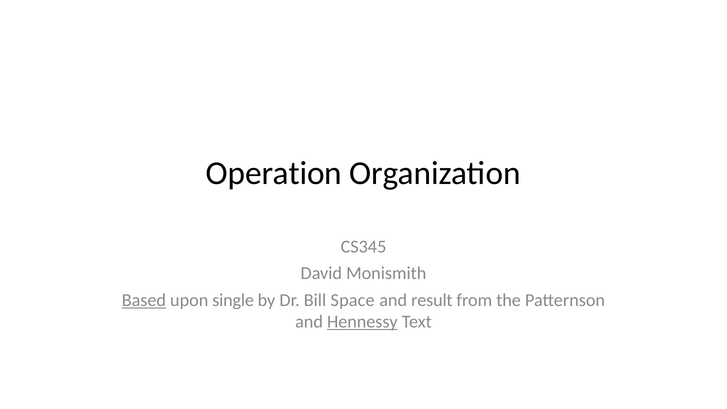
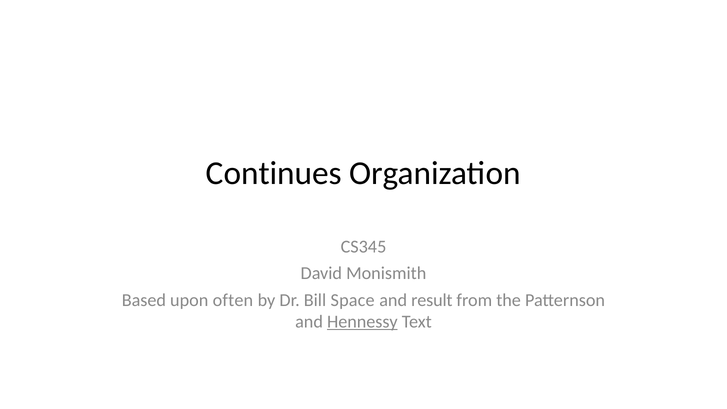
Operation: Operation -> Continues (274, 173)
Based underline: present -> none (144, 300)
single: single -> often (233, 300)
